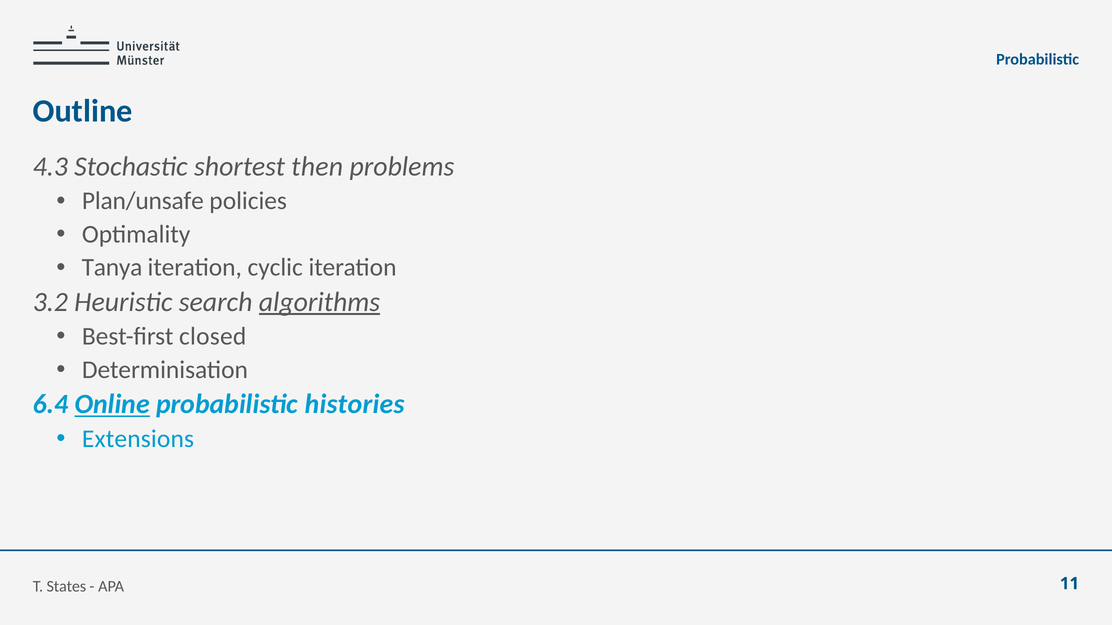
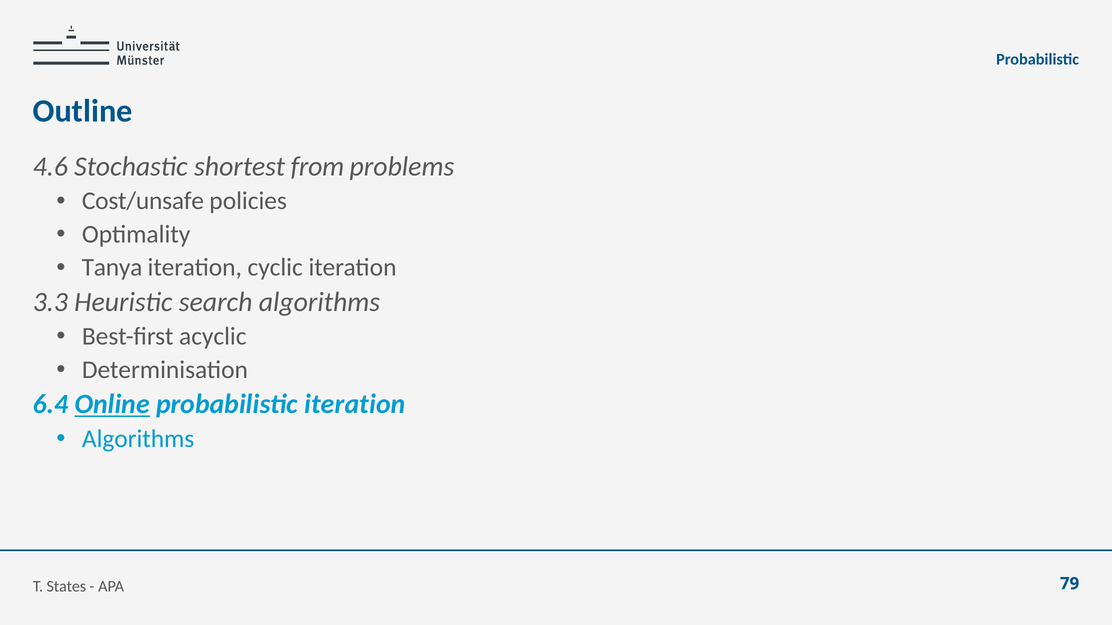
4.3: 4.3 -> 4.6 (50, 167)
then: then -> from (317, 167)
Plan/unsafe: Plan/unsafe -> Cost/unsafe (143, 201)
3.2: 3.2 -> 3.3 (50, 302)
algorithms underline: present -> none (319, 302)
closed: closed -> acyclic (213, 337)
probabilistic histories: histories -> iteration (355, 405)
Extensions: Extensions -> Algorithms (138, 439)
11: 11 -> 79 (1070, 584)
